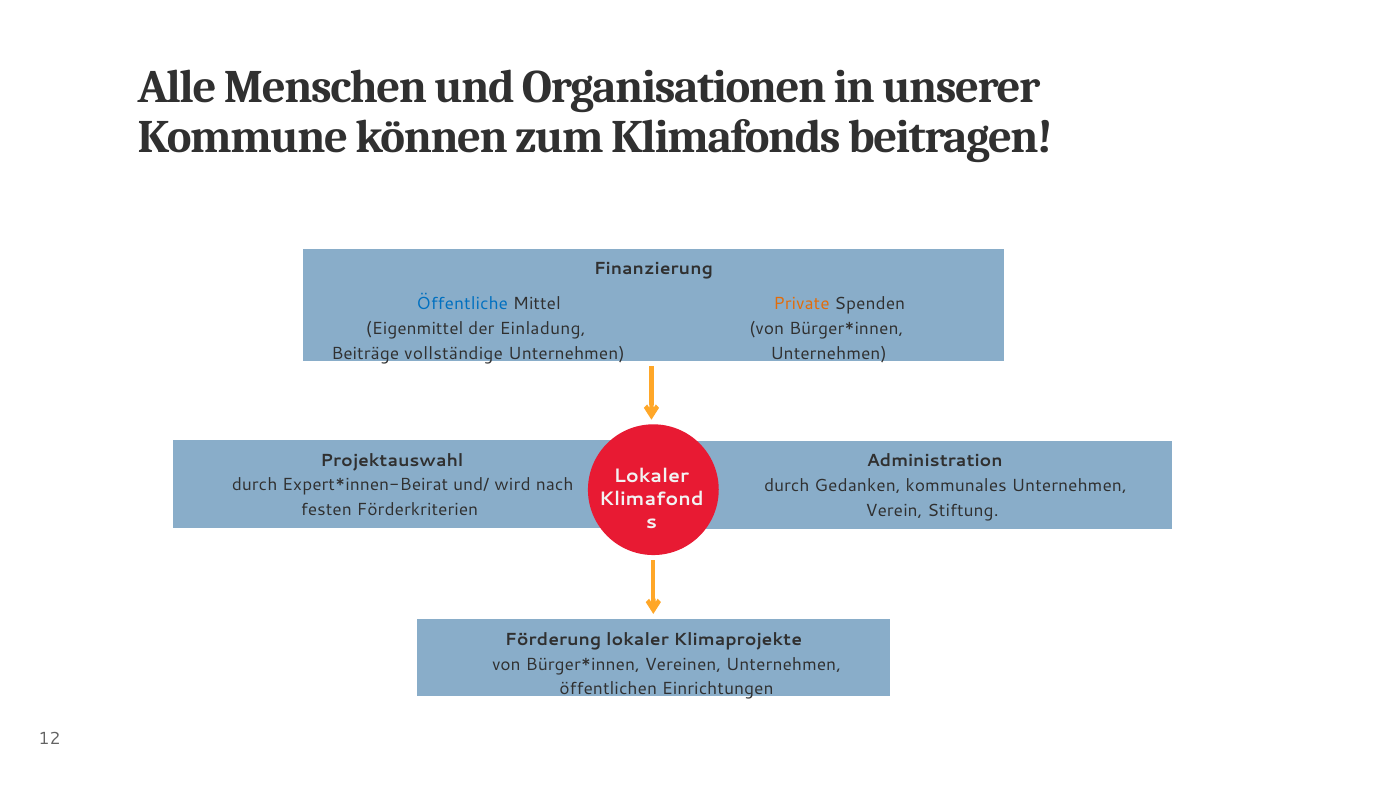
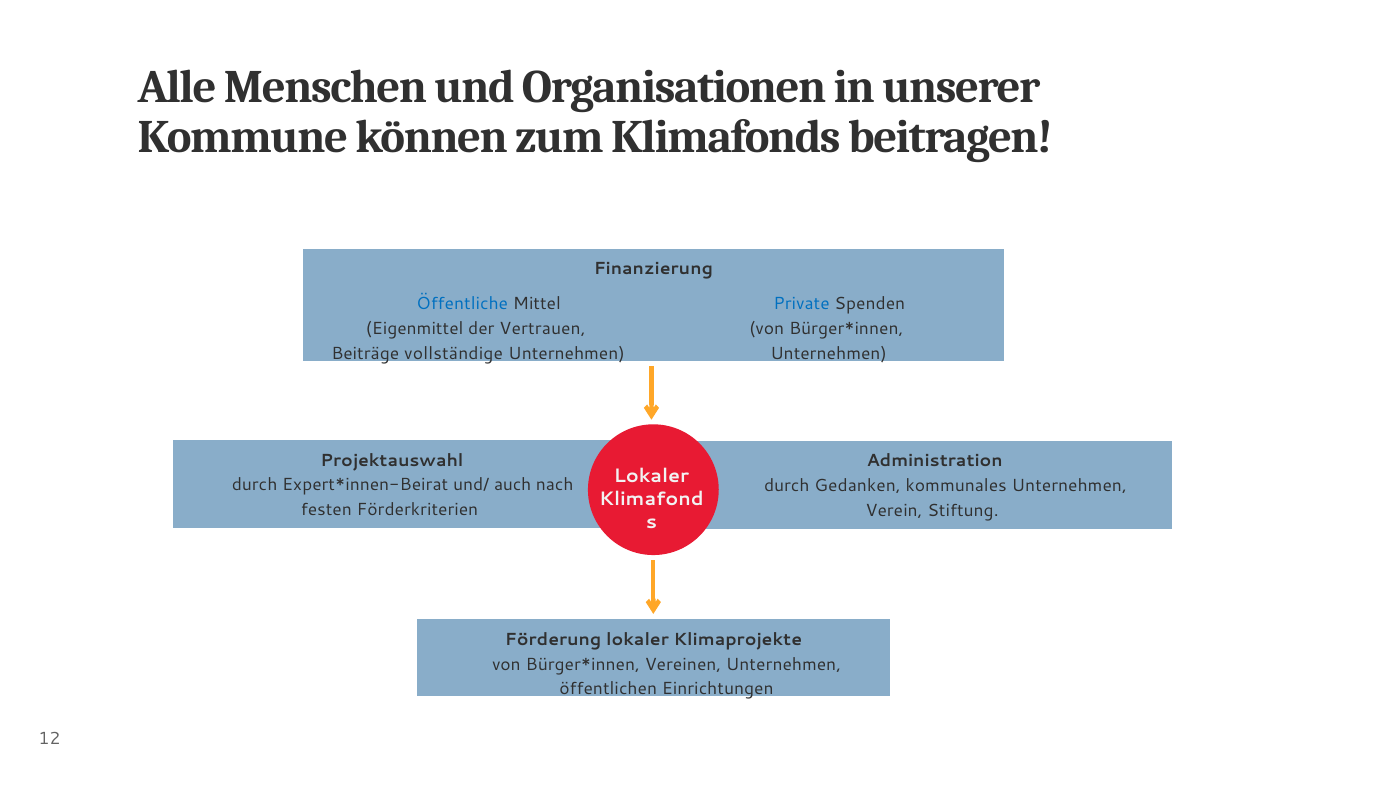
Private colour: orange -> blue (802, 304)
Einladung: Einladung -> Vertrauen (543, 329)
wird: wird -> auch (513, 485)
